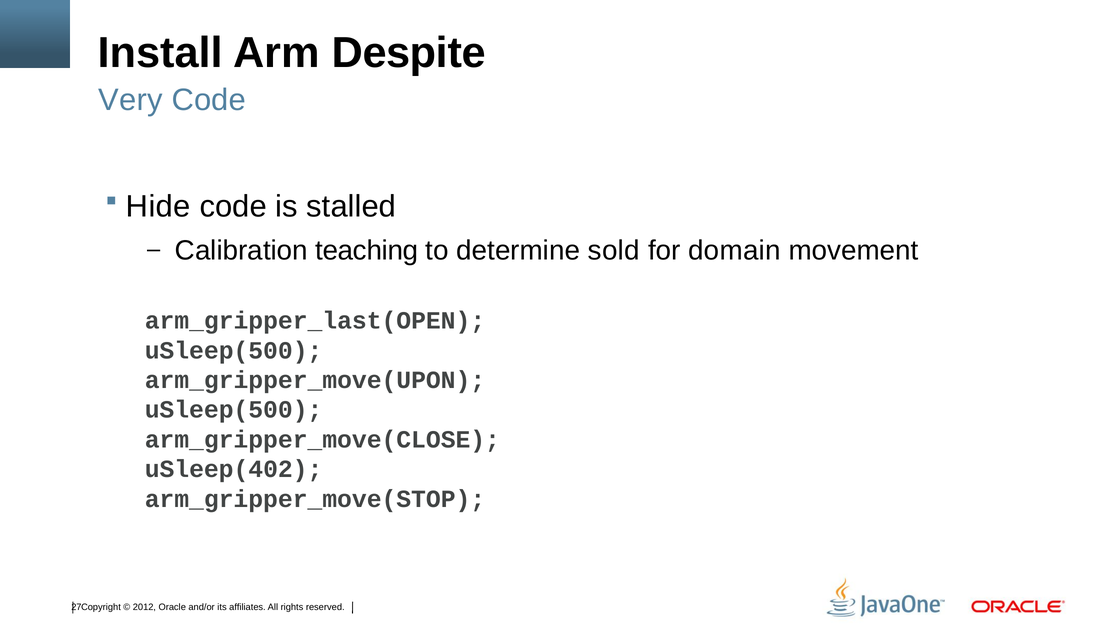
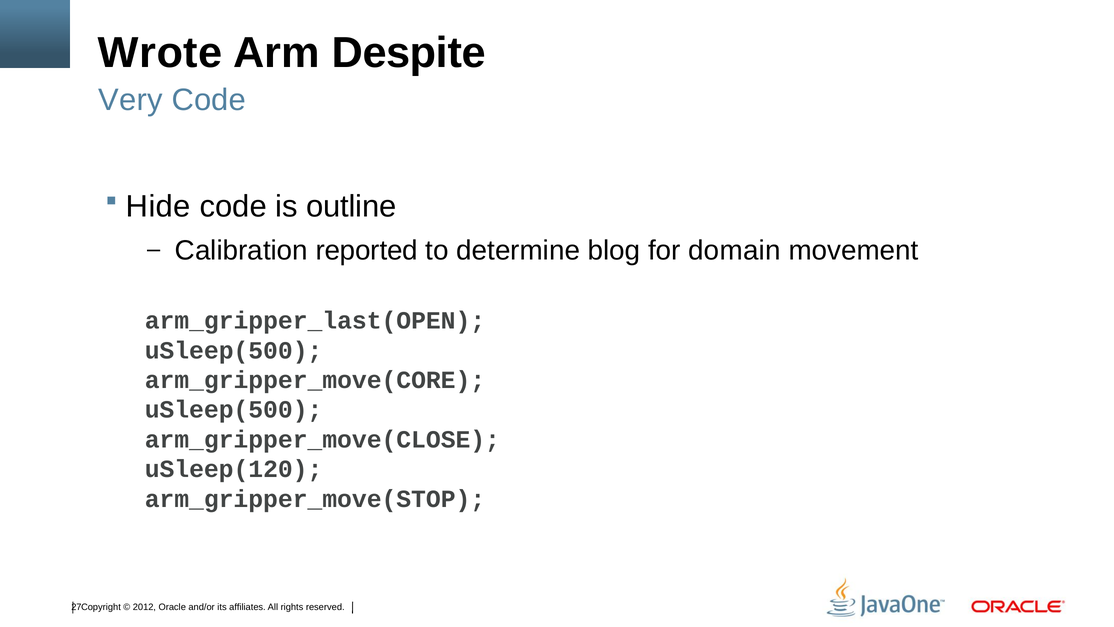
Install: Install -> Wrote (160, 53)
stalled: stalled -> outline (351, 206)
teaching: teaching -> reported (367, 251)
sold: sold -> blog (614, 251)
arm_gripper_move(UPON: arm_gripper_move(UPON -> arm_gripper_move(CORE (315, 380)
uSleep(402: uSleep(402 -> uSleep(120 (234, 469)
